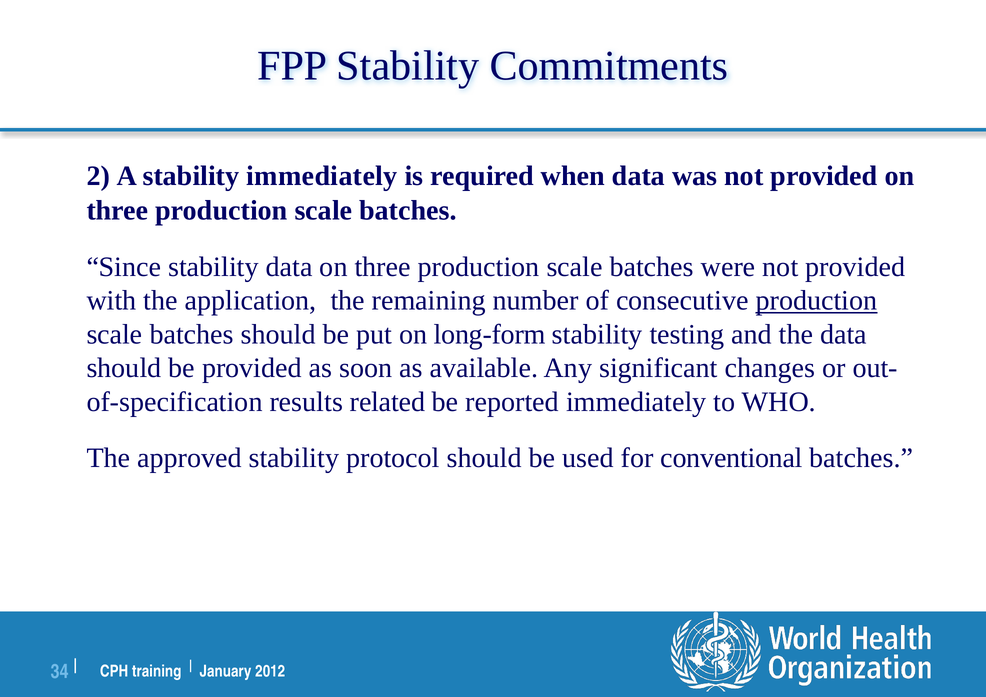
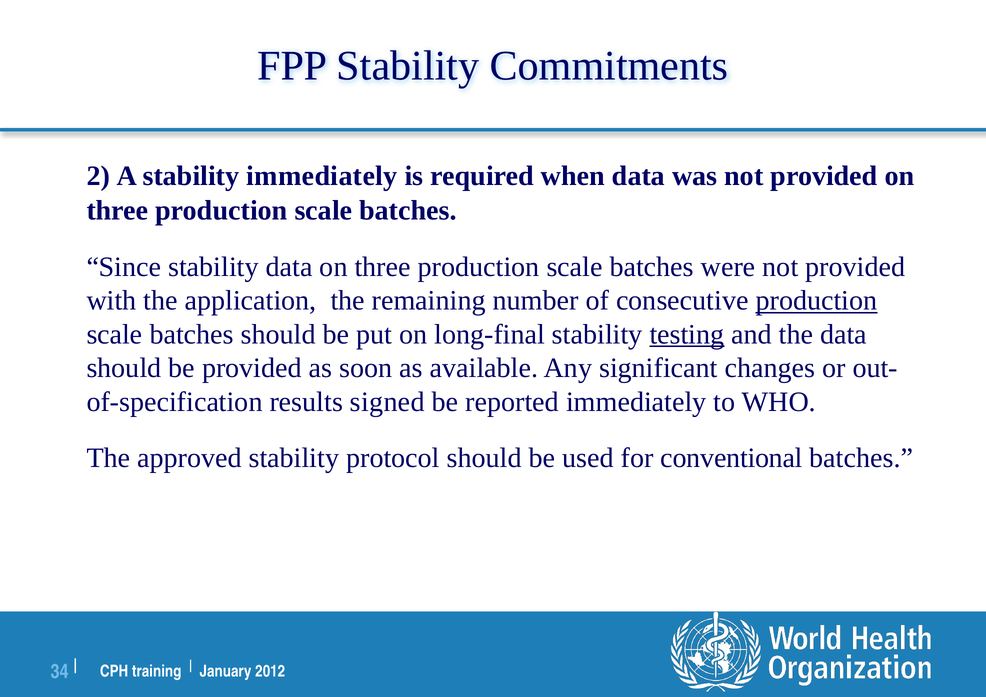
long-form: long-form -> long-final (490, 334)
testing underline: none -> present (687, 334)
related: related -> signed (387, 402)
